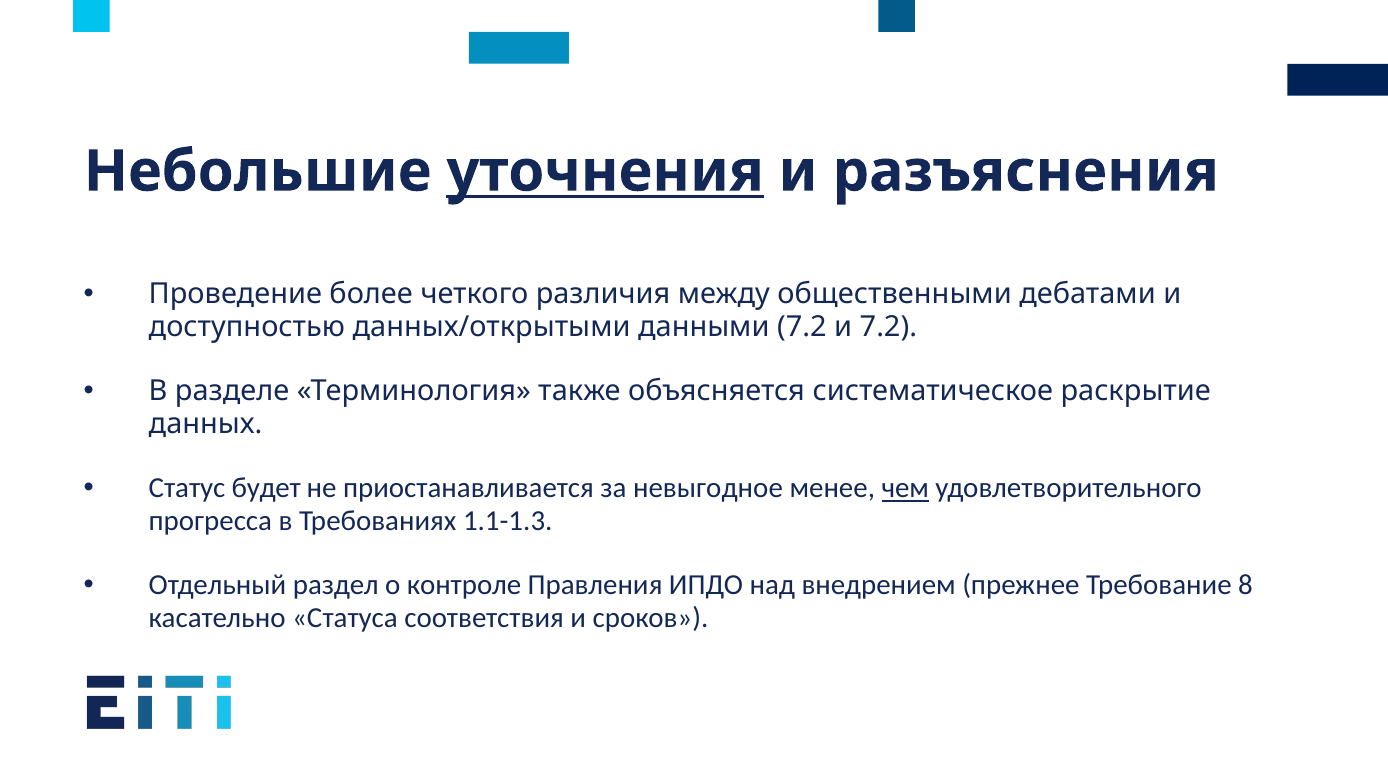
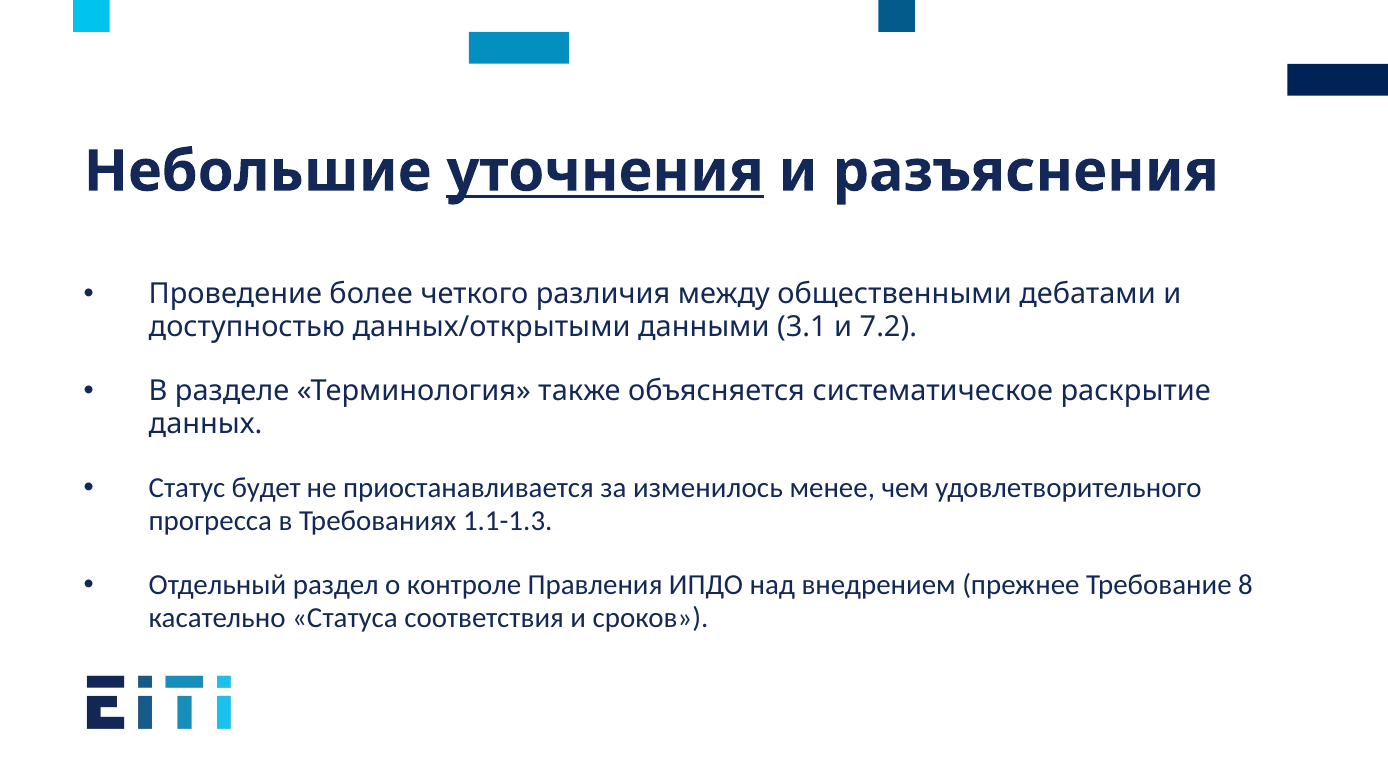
данными 7.2: 7.2 -> 3.1 (802, 327)
невыгодное: невыгодное -> изменилось (708, 488)
чем underline: present -> none (905, 488)
